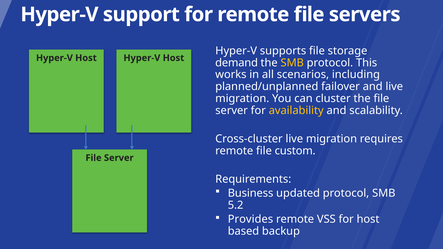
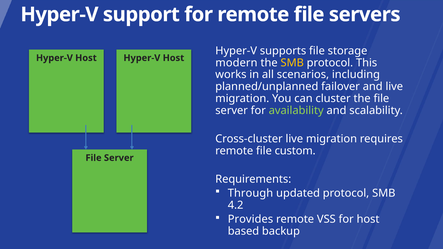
demand: demand -> modern (236, 63)
availability colour: yellow -> light green (296, 111)
Business: Business -> Through (250, 193)
5.2: 5.2 -> 4.2 (236, 205)
